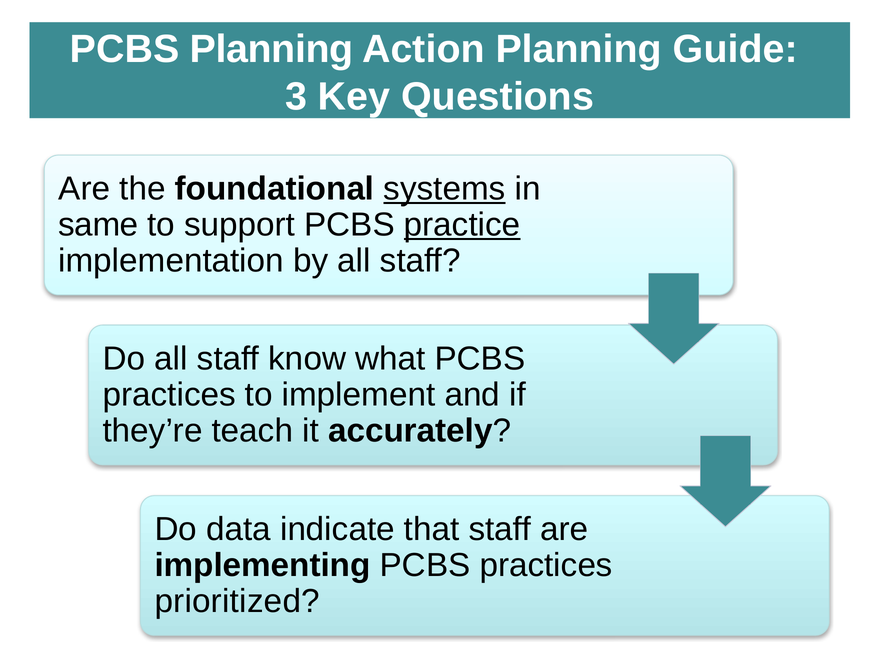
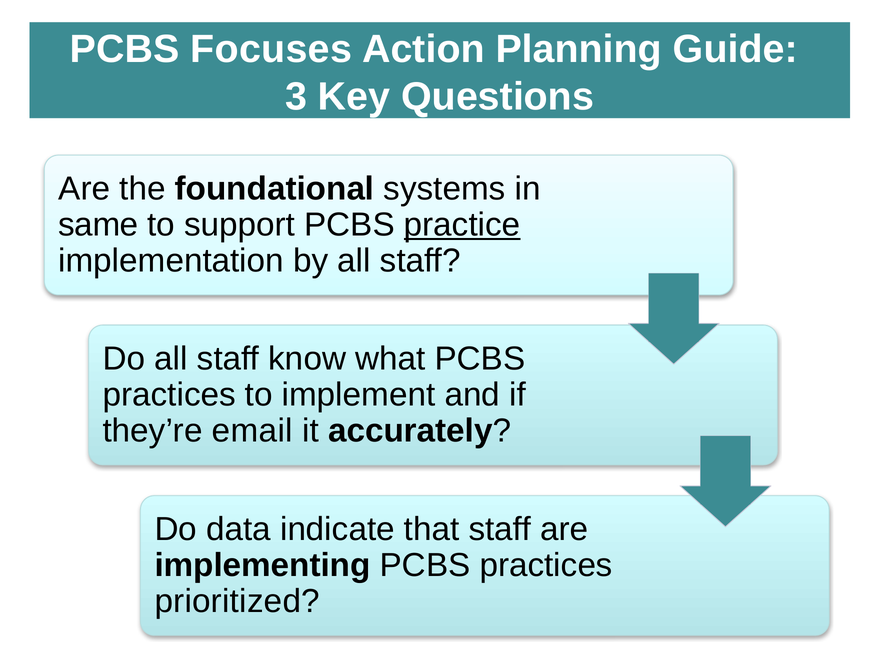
PCBS Planning: Planning -> Focuses (271, 49)
systems underline: present -> none (444, 189)
teach: teach -> email (252, 431)
